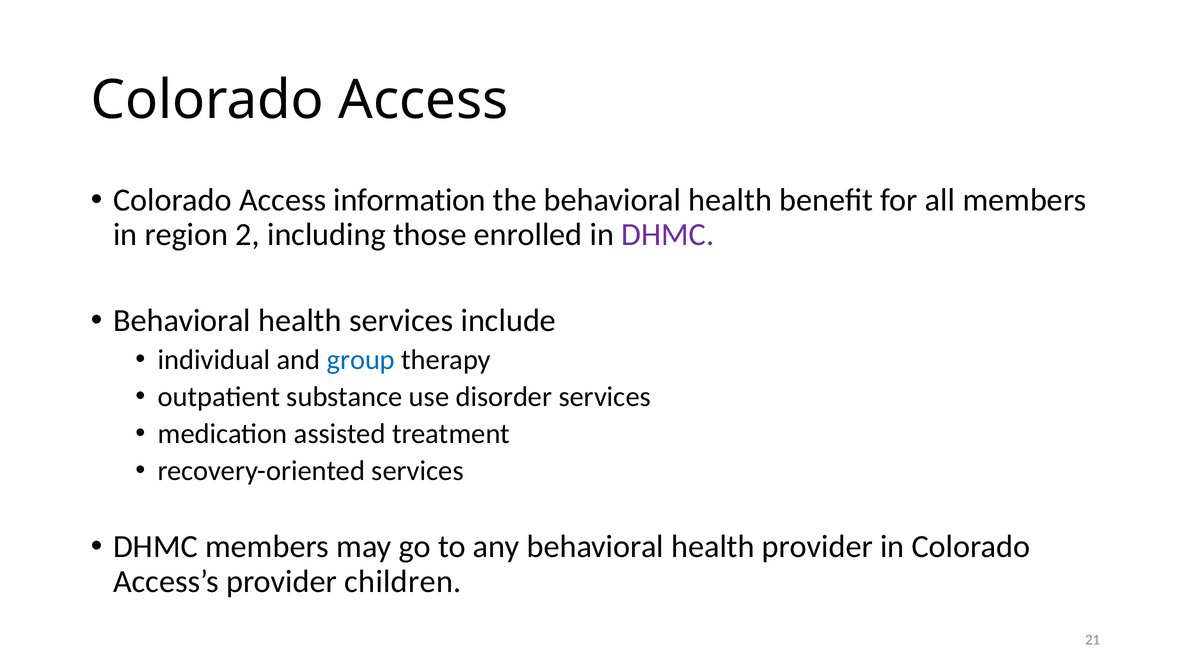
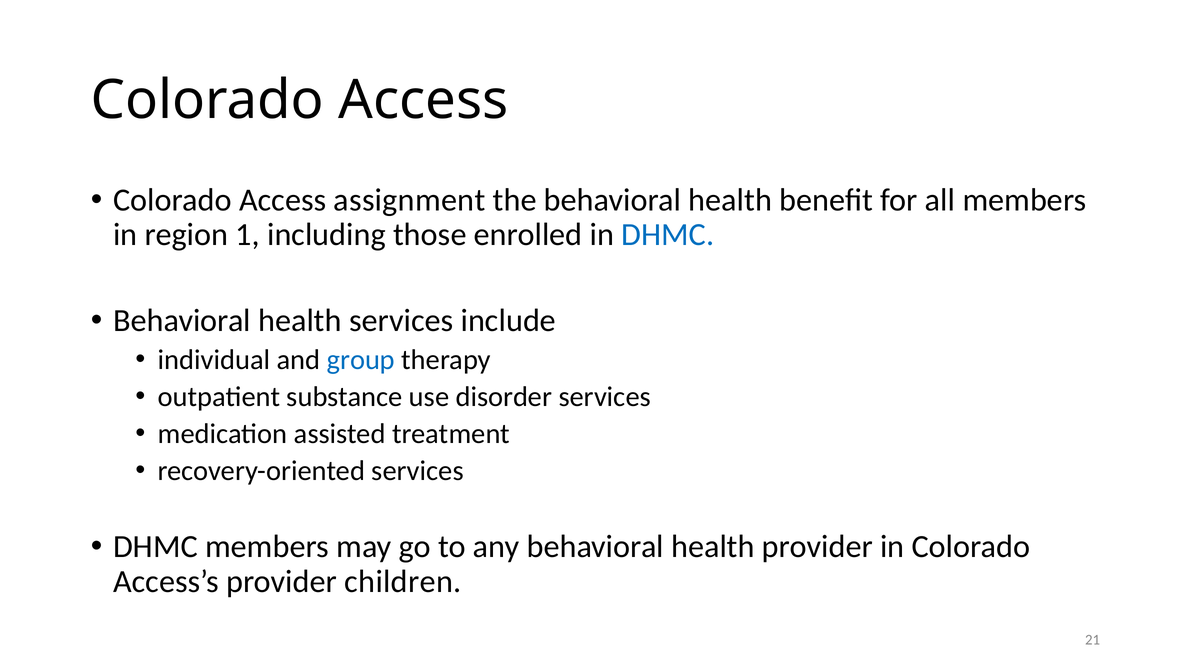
information: information -> assignment (409, 200)
2: 2 -> 1 (248, 235)
DHMC colour: purple -> blue (668, 235)
